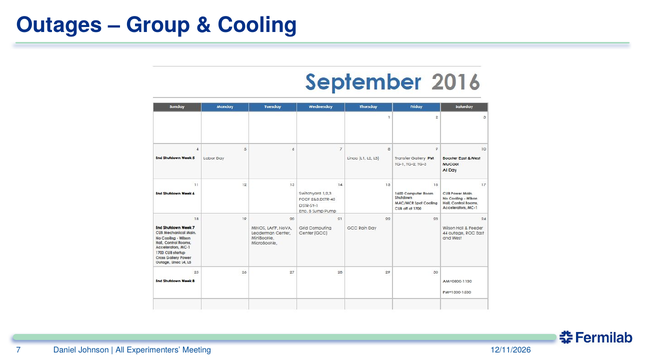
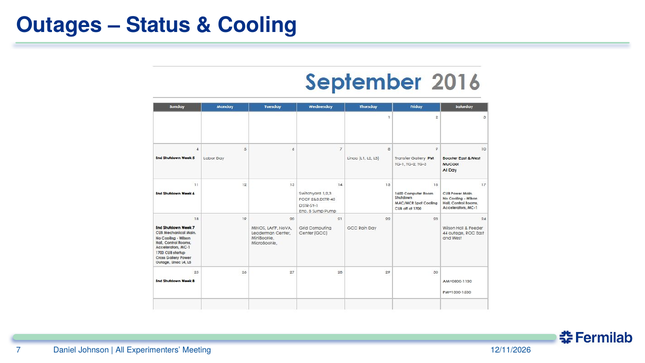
Group: Group -> Status (158, 25)
